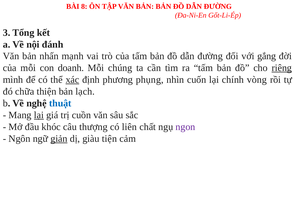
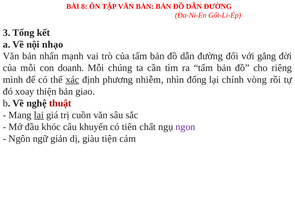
đánh: đánh -> nhạo (53, 44)
riêng underline: present -> none (282, 68)
phụng: phụng -> nhiễm (150, 80)
cuốn: cuốn -> đổng (197, 80)
chữa: chữa -> xoay (25, 92)
lạch: lạch -> giao (85, 92)
thuật colour: blue -> red (60, 103)
thượng: thượng -> khuyến (93, 127)
liên: liên -> tiên (129, 127)
giản underline: present -> none (59, 139)
